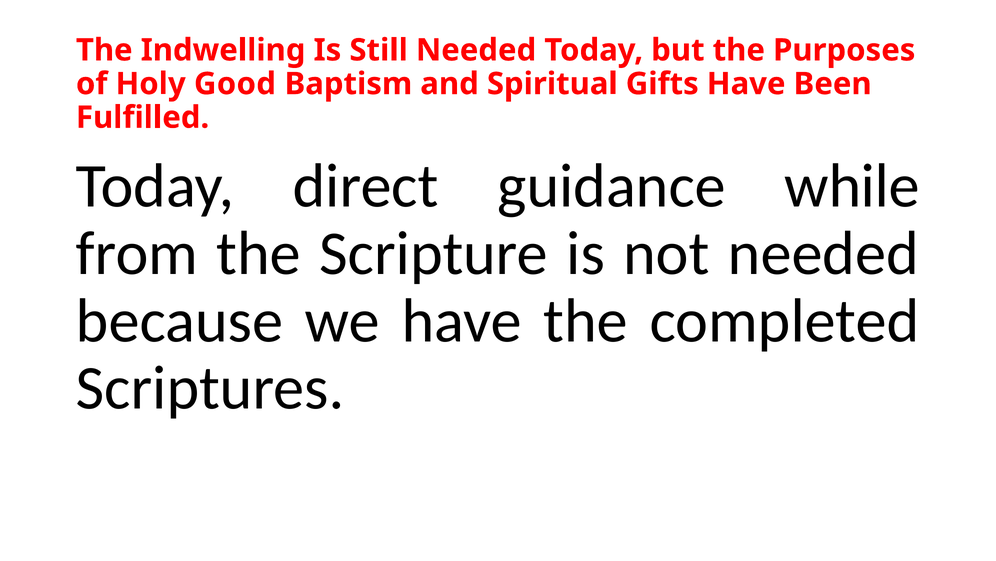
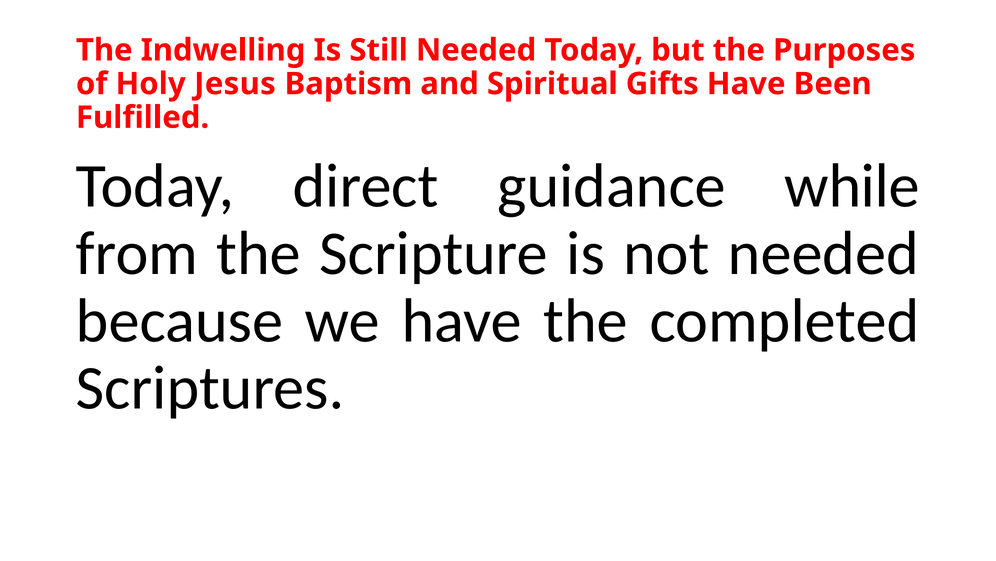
Good: Good -> Jesus (235, 84)
